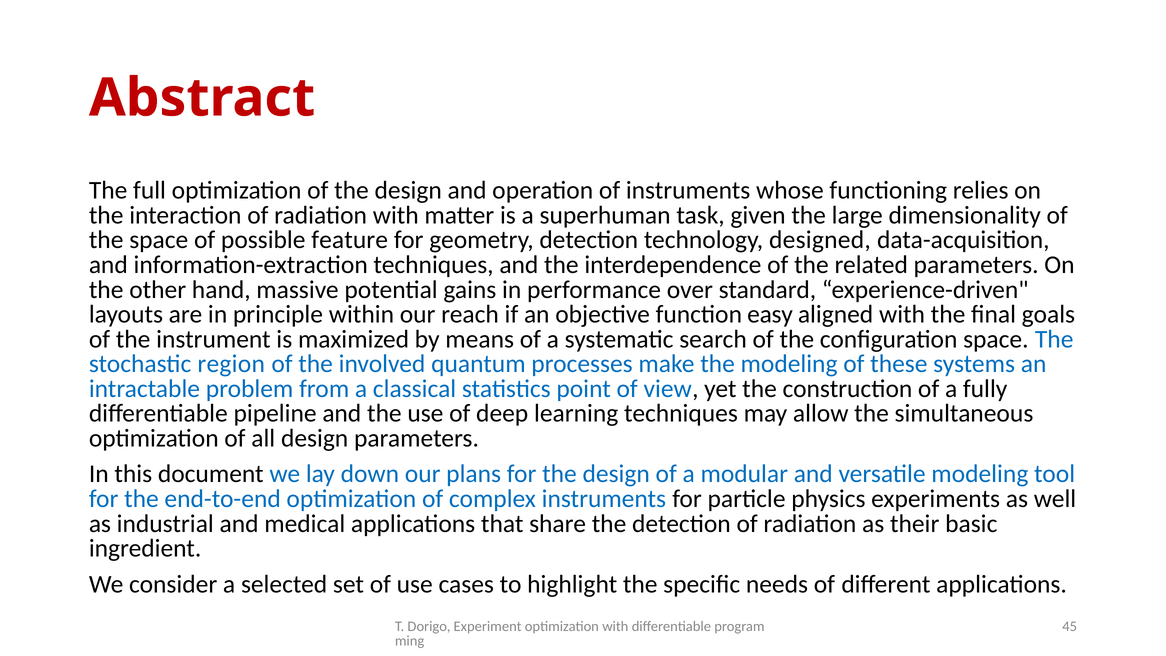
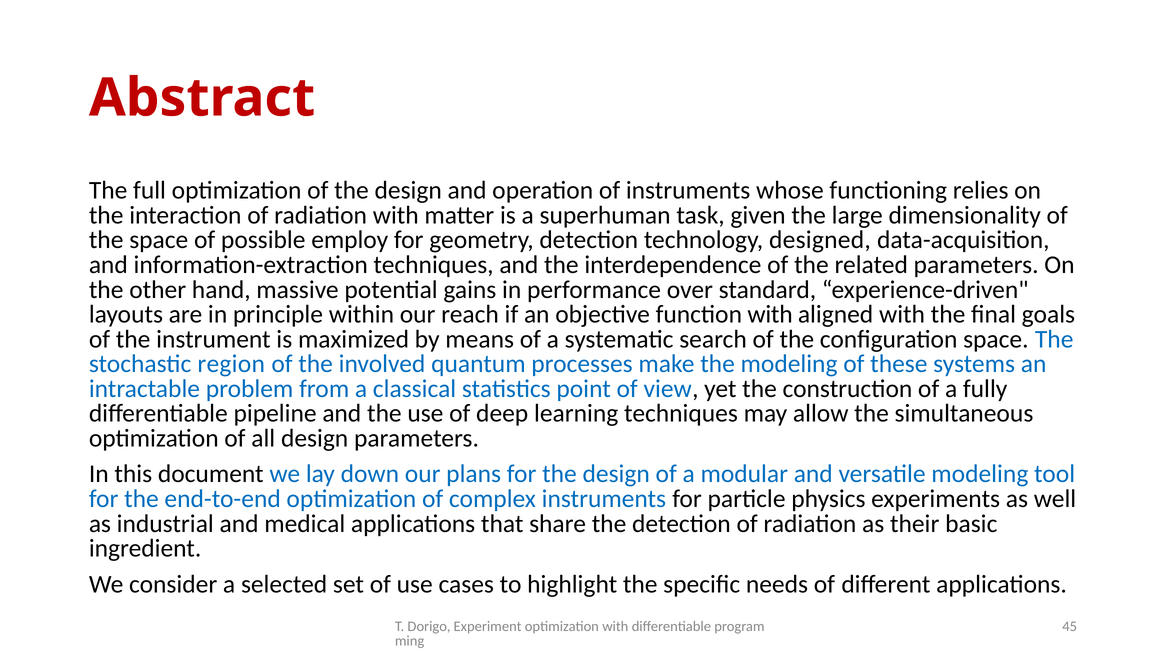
feature: feature -> employ (350, 240)
function easy: easy -> with (770, 314)
